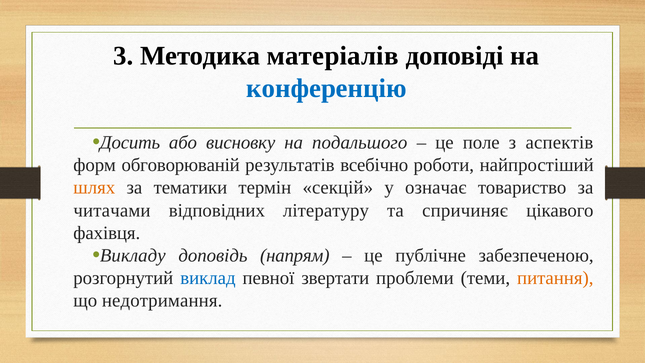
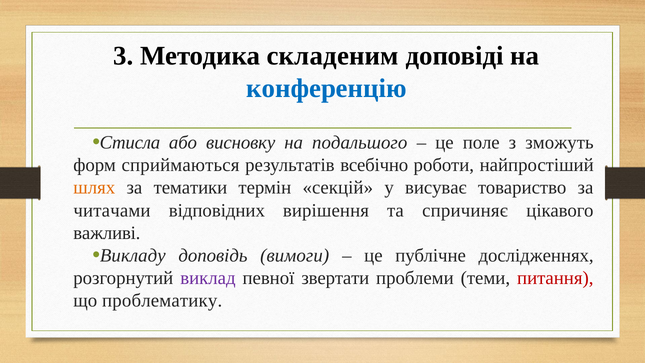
матеріалів: матеріалів -> складеним (333, 56)
Досить: Досить -> Стисла (130, 142)
аспектів: аспектів -> зможуть (559, 142)
обговорюваній: обговорюваній -> сприймаються (181, 165)
означає: означає -> висуває (436, 188)
літературу: літературу -> вирішення (326, 210)
фахівця: фахівця -> важливі (107, 233)
напрям: напрям -> вимоги (295, 255)
забезпеченою: забезпеченою -> дослідженнях (536, 255)
виклад colour: blue -> purple (208, 278)
питання colour: orange -> red (555, 278)
недотримання: недотримання -> проблематику (162, 301)
